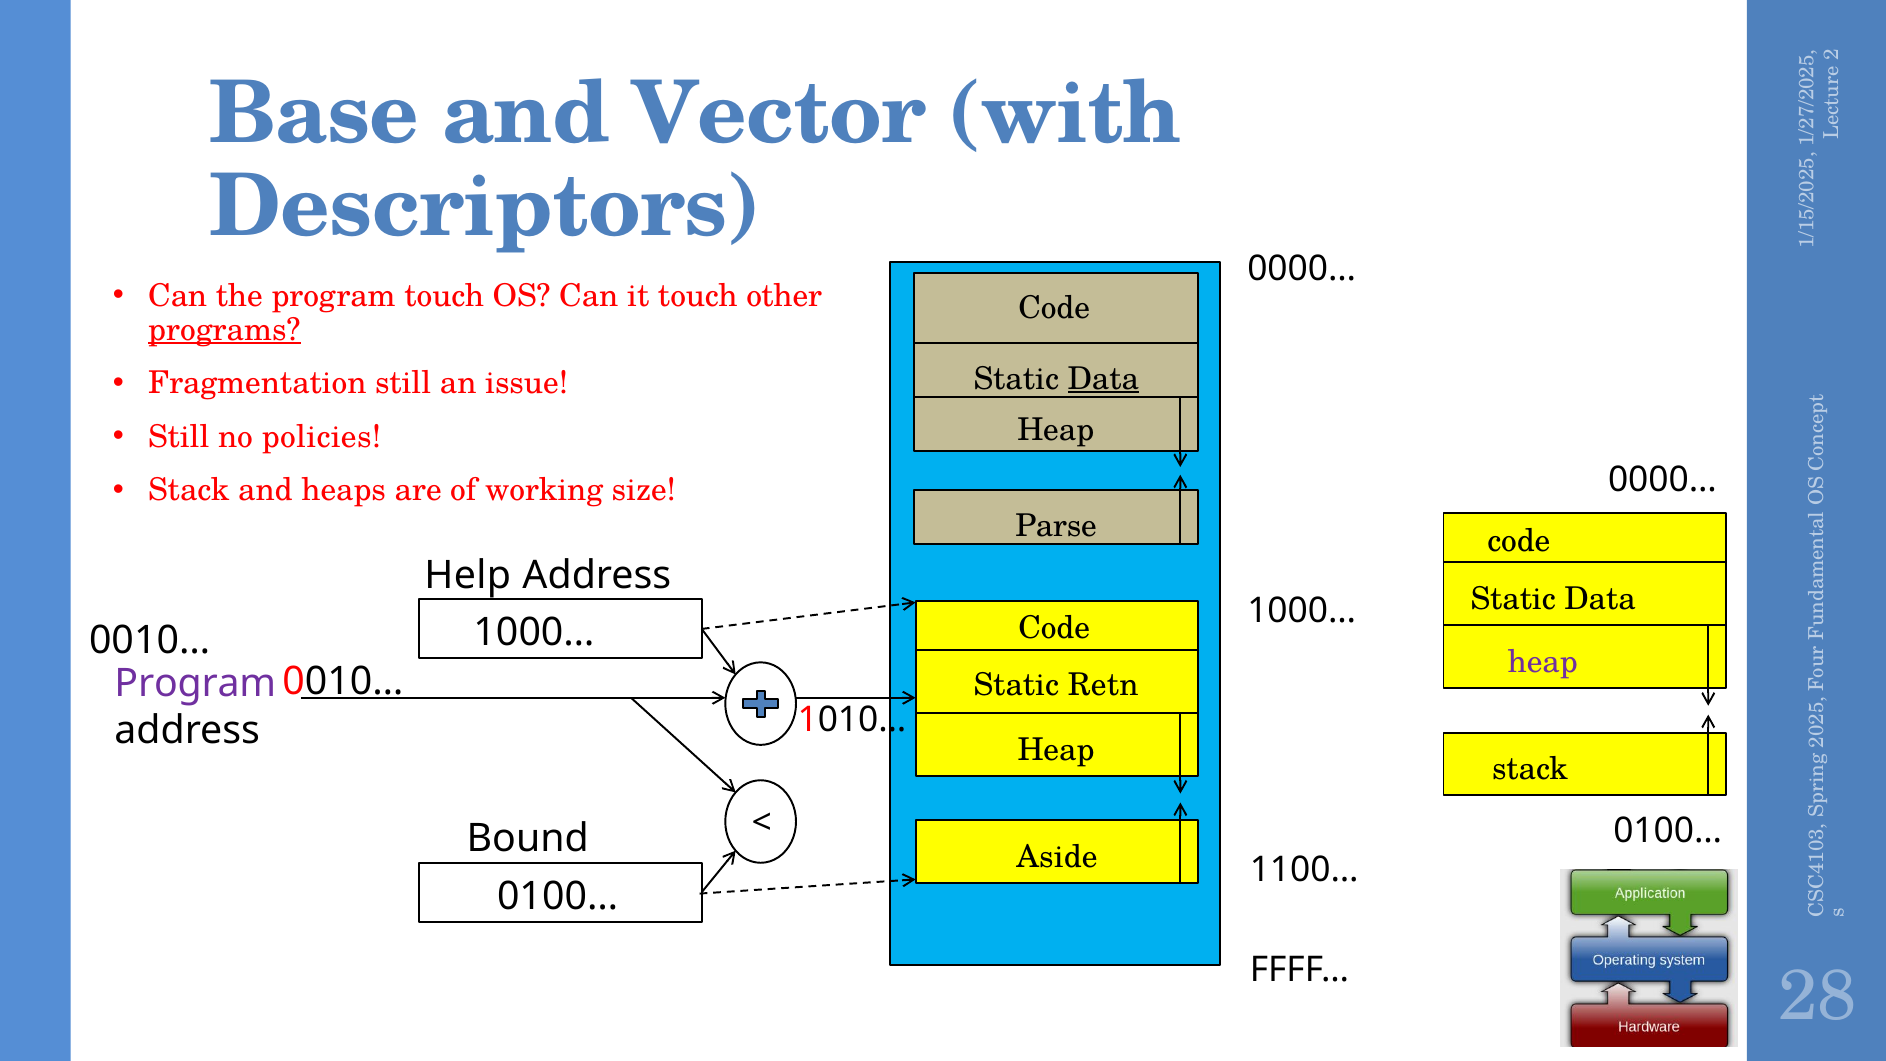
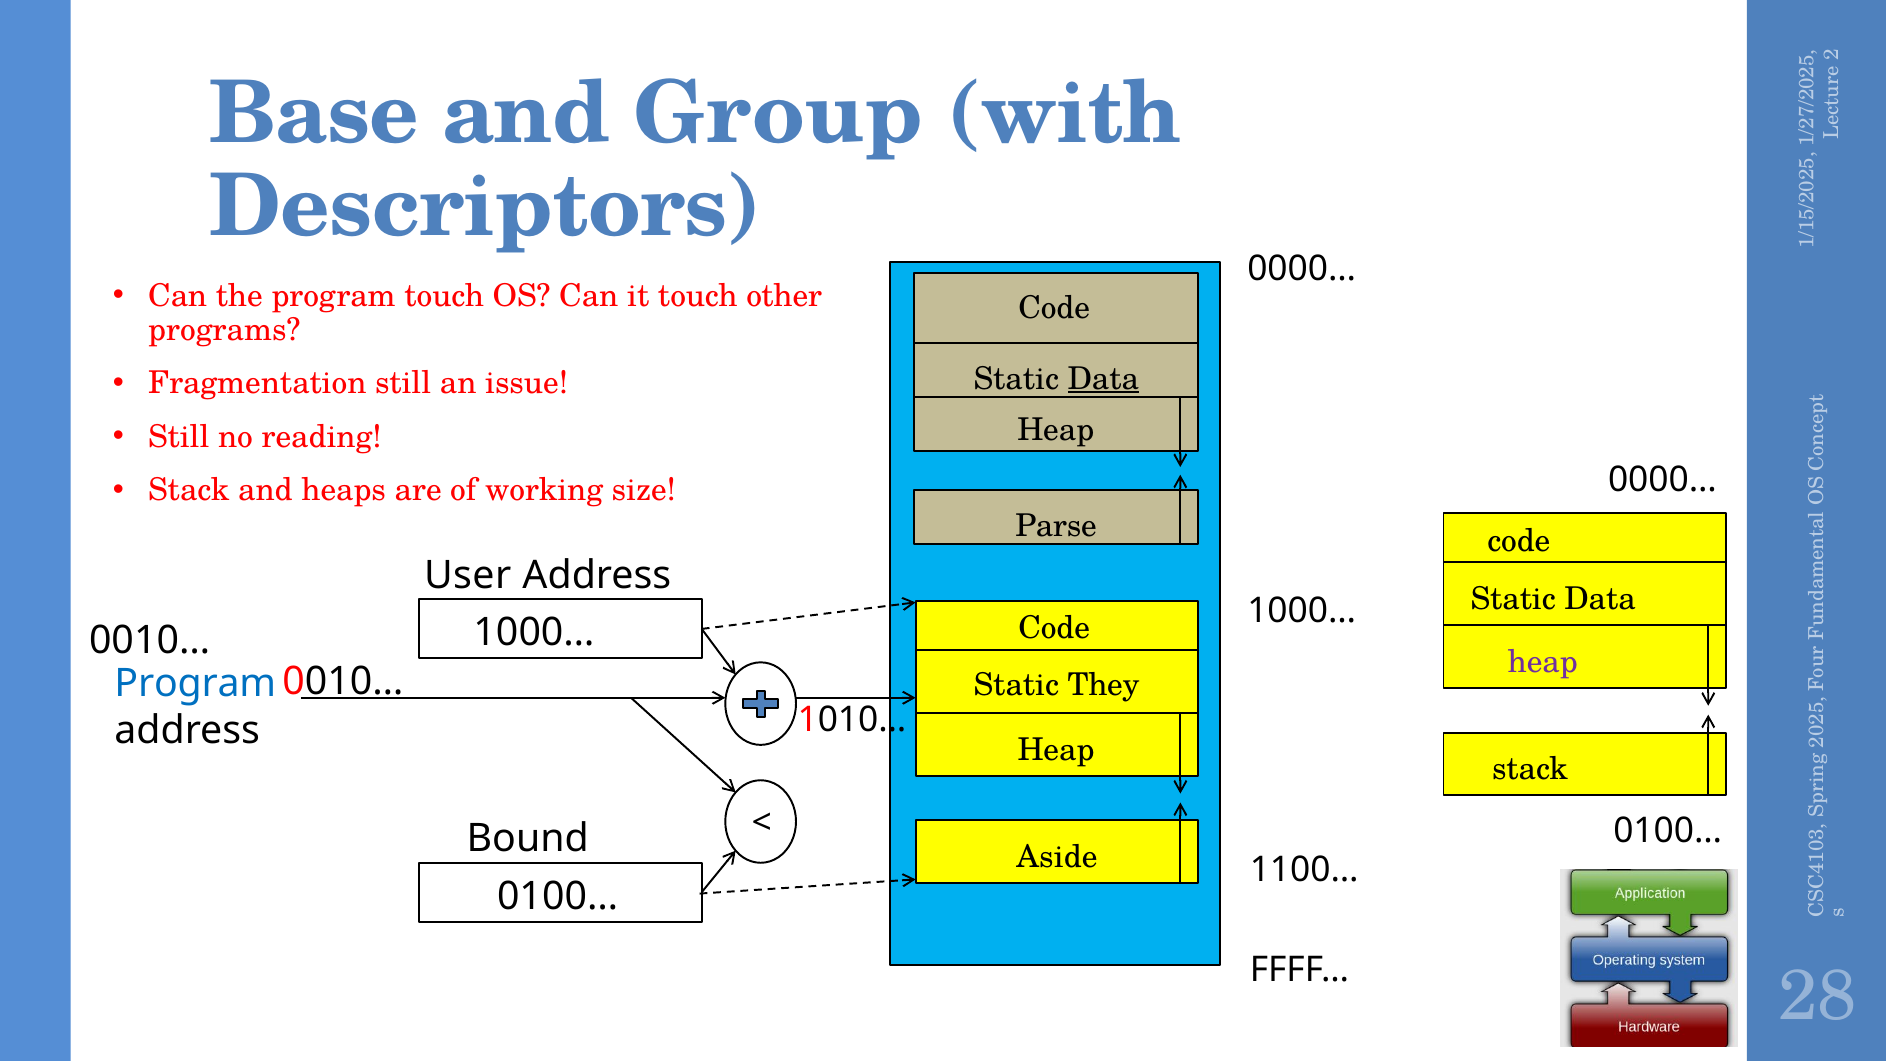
Vector: Vector -> Group (779, 114)
programs underline: present -> none (224, 330)
policies: policies -> reading (322, 437)
Help: Help -> User (468, 576)
Program colour: purple -> blue (195, 684)
Retn: Retn -> They (1104, 685)
